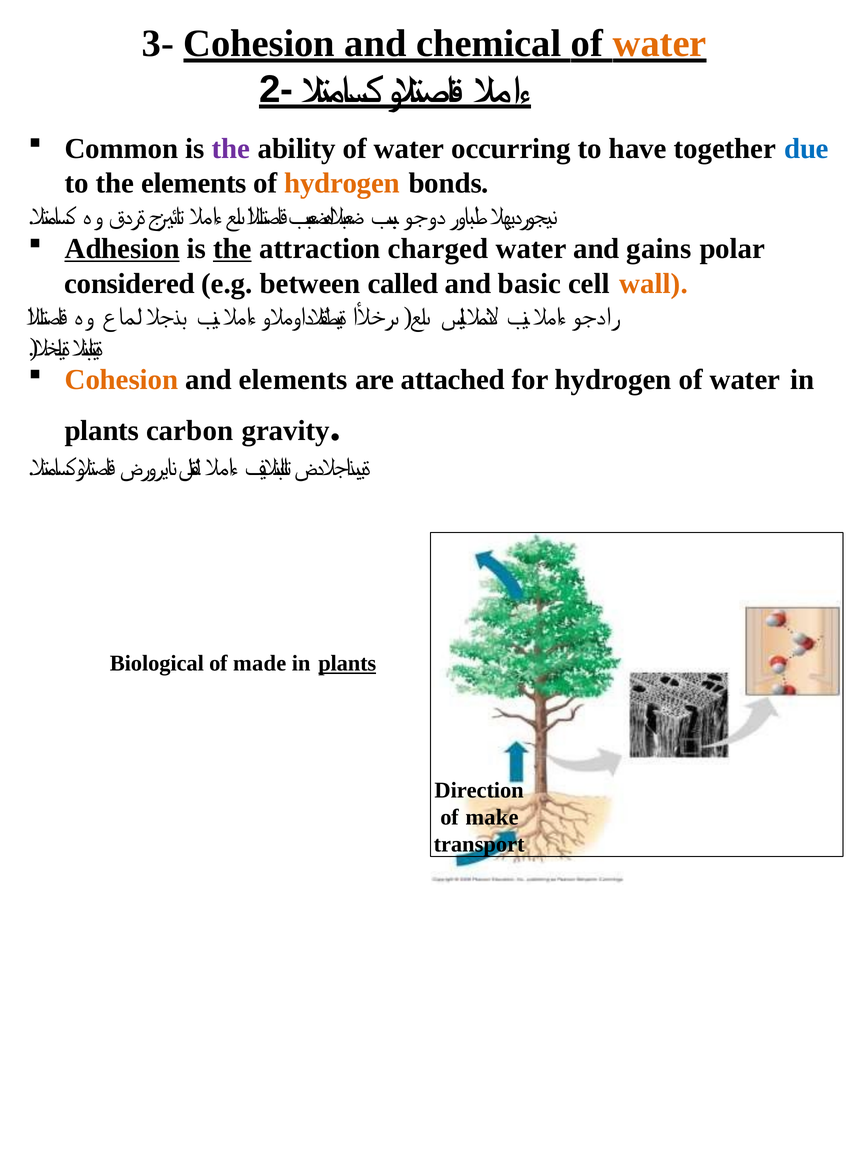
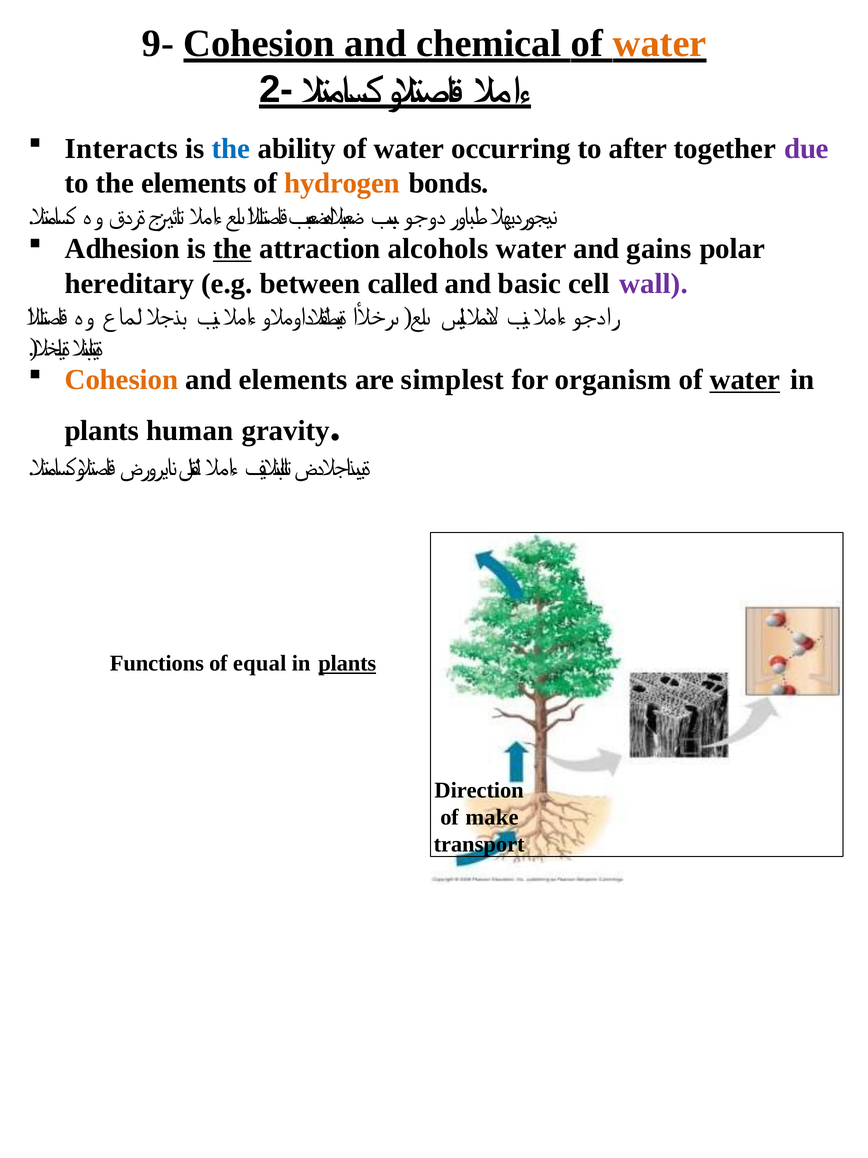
3-: 3- -> 9- (158, 43)
Common: Common -> Interacts (121, 148)
the colour: purple -> blue (231, 148)
have: have -> after (638, 148)
due colour: blue -> purple (806, 148)
Adhesion underline: present -> none (122, 249)
charged: charged -> alcohols (438, 249)
considered: considered -> hereditary (130, 283)
wall colour: orange -> purple (654, 283)
attached: attached -> simplest (453, 380)
for hydrogen: hydrogen -> organism (613, 380)
water underline: none -> present (745, 380)
carbon: carbon -> human (190, 430)
Biological: Biological -> Functions (157, 663)
made: made -> equal (260, 663)
